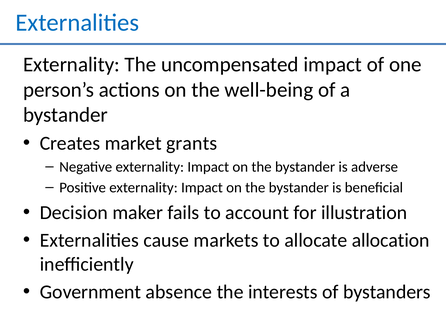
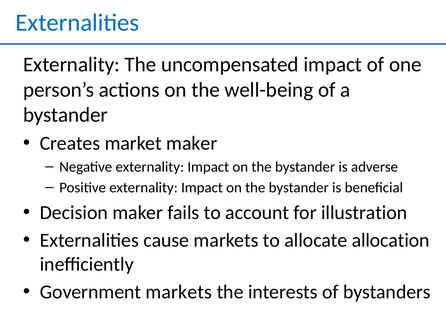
market grants: grants -> maker (192, 144)
Government absence: absence -> markets (179, 292)
